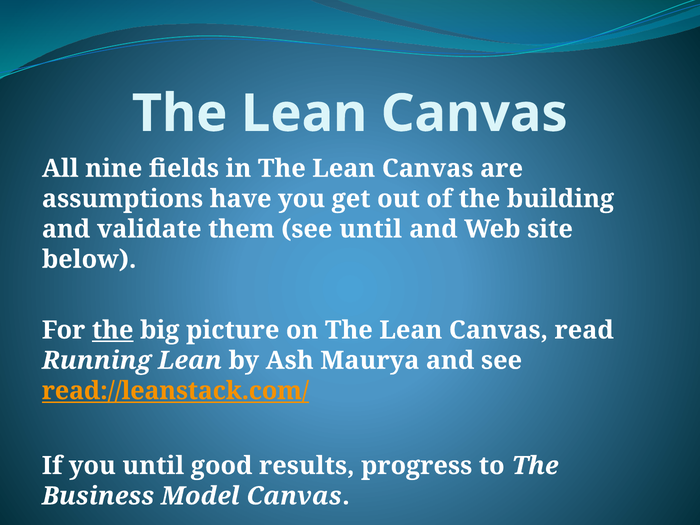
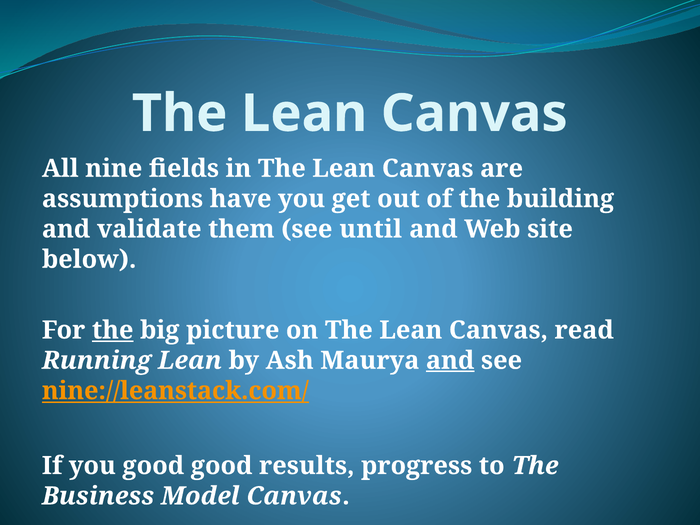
and underline: none -> present (450, 361)
read://leanstack.com/: read://leanstack.com/ -> nine://leanstack.com/ (175, 391)
you until: until -> good (153, 466)
